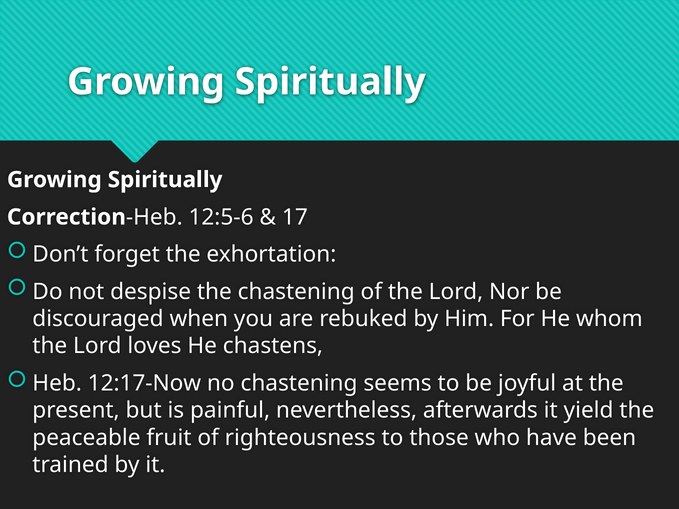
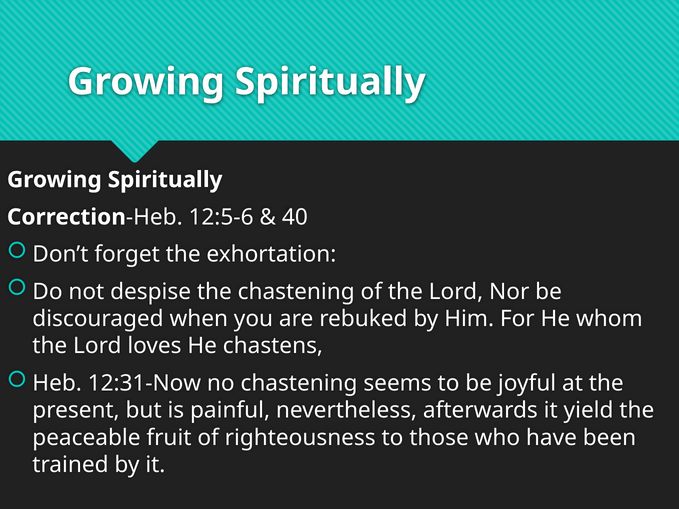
17: 17 -> 40 (295, 217)
12:17-Now: 12:17-Now -> 12:31-Now (144, 384)
